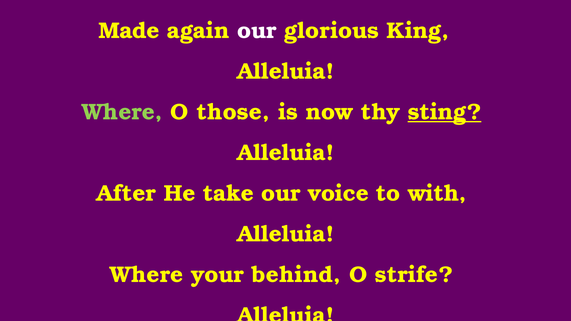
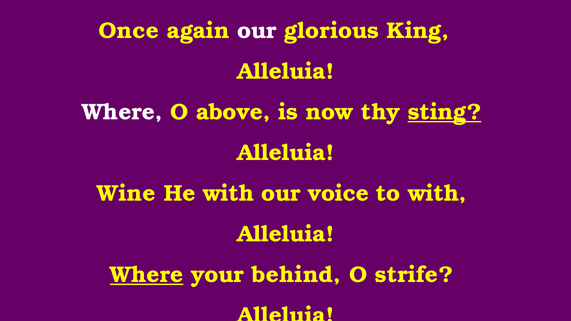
Made: Made -> Once (129, 31)
Where colour: light green -> white (122, 112)
those: those -> above (233, 112)
After: After -> Wine (126, 194)
He take: take -> with (228, 194)
Where underline: none -> present (147, 275)
